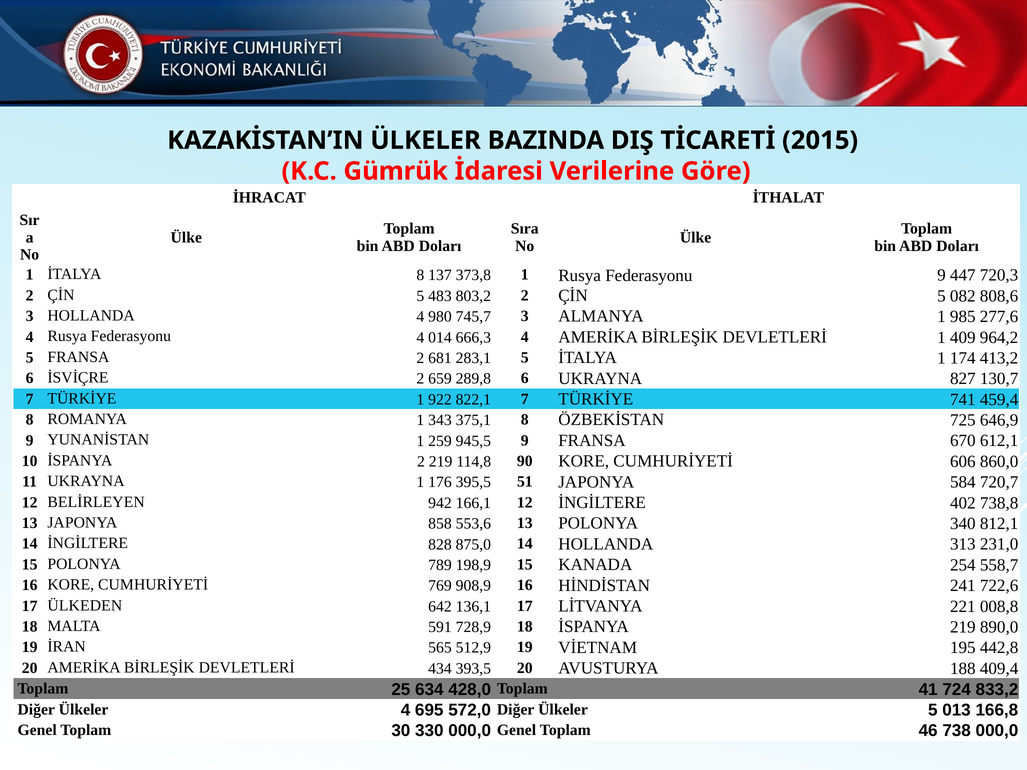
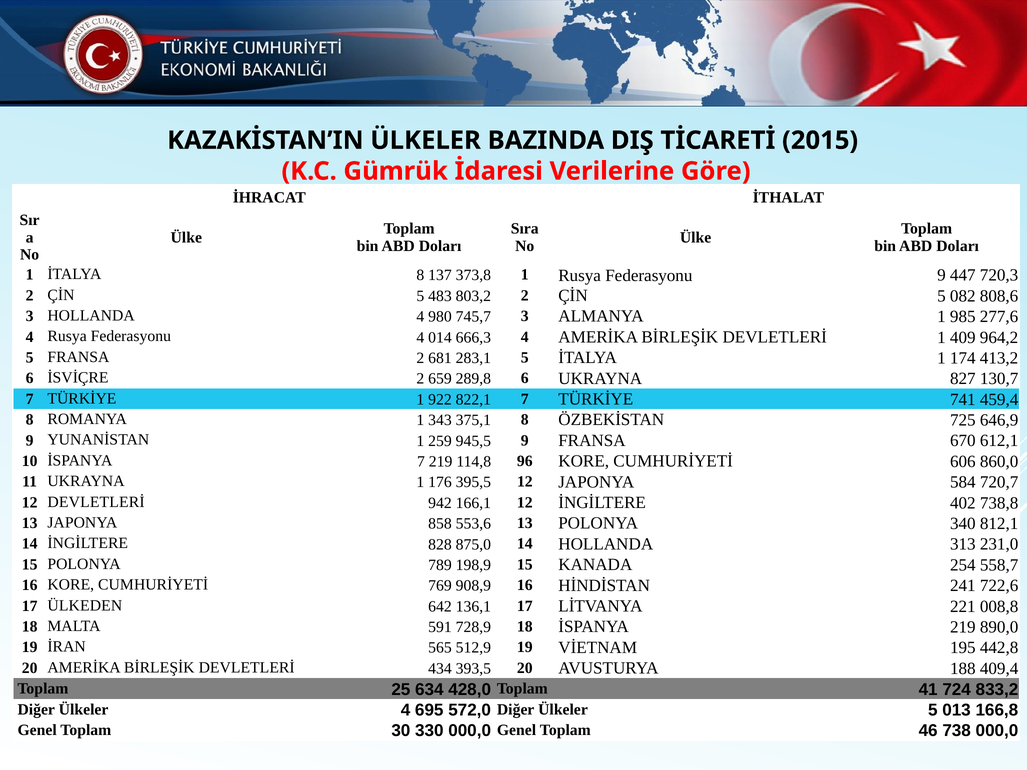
İSPANYA 2: 2 -> 7 (421, 462)
90: 90 -> 96 (525, 461)
395,5 51: 51 -> 12 (525, 482)
12 BELİRLEYEN: BELİRLEYEN -> DEVLETLERİ (96, 502)
